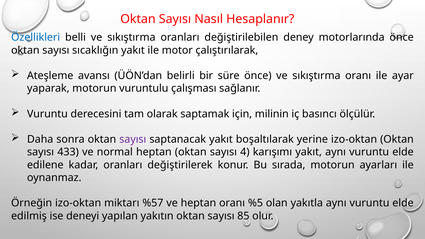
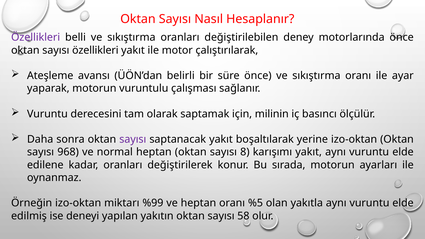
Özellikleri colour: blue -> purple (36, 37)
sayısı sıcaklığın: sıcaklığın -> özellikleri (95, 50)
433: 433 -> 968 (68, 152)
4: 4 -> 8 (245, 152)
%57: %57 -> %99 (153, 203)
85: 85 -> 58 (243, 216)
